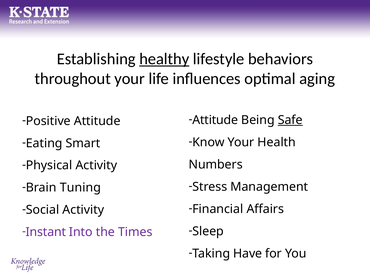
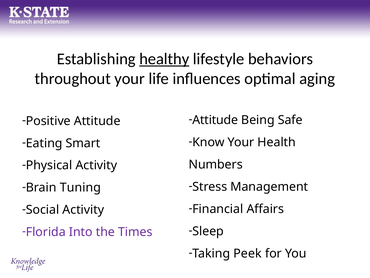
Safe underline: present -> none (290, 120)
Instant: Instant -> Florida (46, 232)
Have: Have -> Peek (248, 253)
